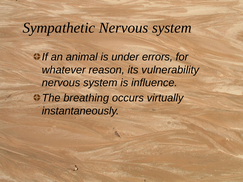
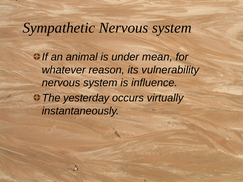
errors: errors -> mean (157, 57)
breathing: breathing -> yesterday (86, 98)
